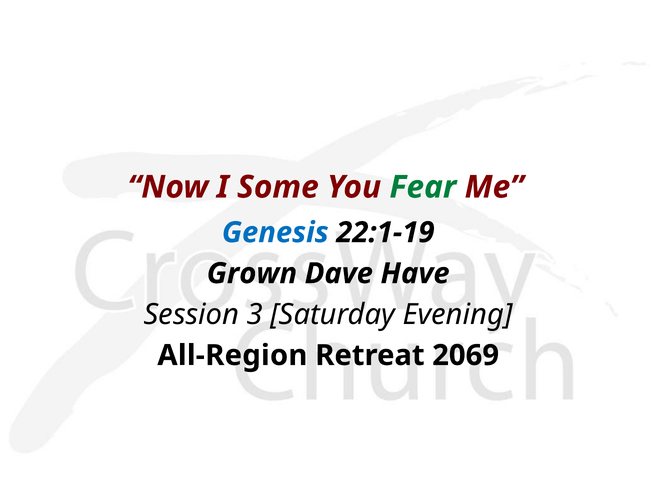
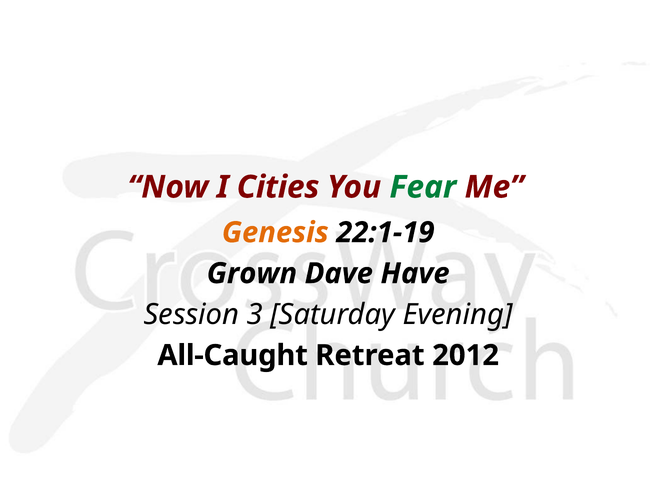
Some: Some -> Cities (278, 187)
Genesis colour: blue -> orange (275, 233)
All-Region: All-Region -> All-Caught (233, 356)
2069: 2069 -> 2012 (466, 356)
